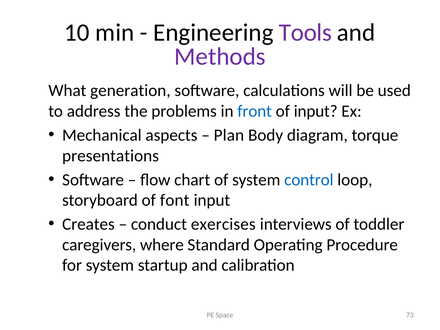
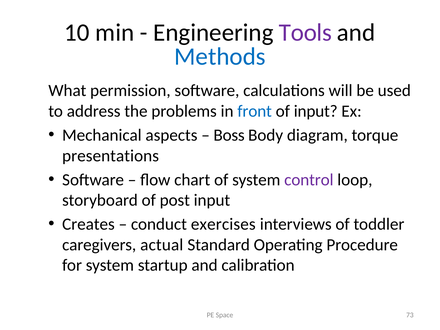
Methods colour: purple -> blue (220, 56)
generation: generation -> permission (130, 91)
Plan: Plan -> Boss (229, 135)
control colour: blue -> purple (309, 180)
font: font -> post (175, 200)
where: where -> actual (162, 245)
